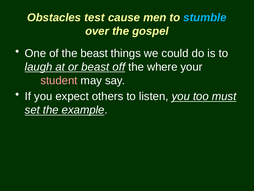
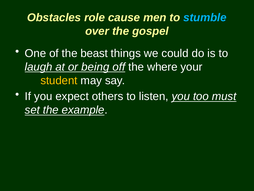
test: test -> role (95, 18)
or beast: beast -> being (95, 67)
student colour: pink -> yellow (59, 80)
